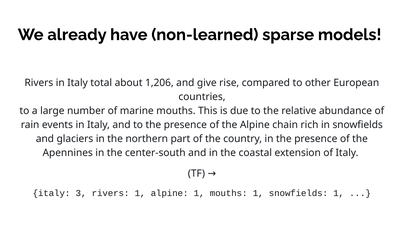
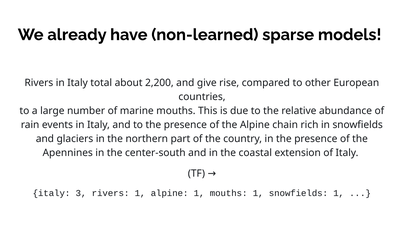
1,206: 1,206 -> 2,200 (159, 83)
